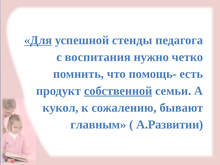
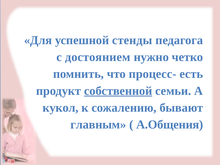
Для underline: present -> none (38, 40)
воспитания: воспитания -> достоянием (98, 57)
помощь-: помощь- -> процесс- (153, 74)
А.Развитии: А.Развитии -> А.Общения (170, 125)
